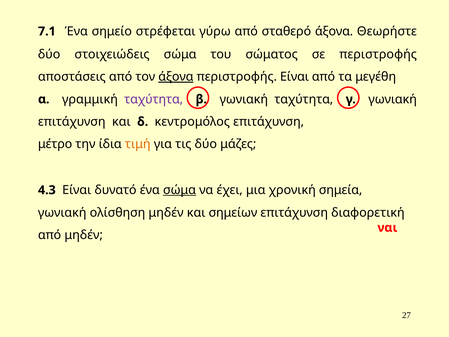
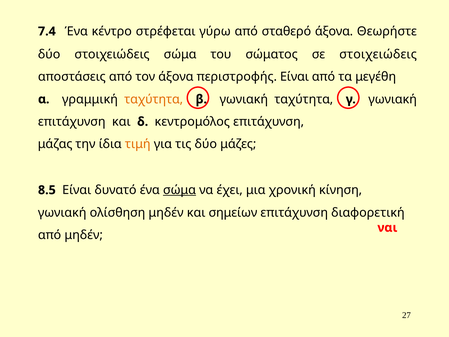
7.1: 7.1 -> 7.4 (47, 31)
σημείο: σημείο -> κέντρο (112, 31)
σε περιστροφής: περιστροφής -> στοιχειώδεις (378, 54)
άξονα underline: present -> none (176, 77)
ταχύτητα colour: purple -> orange (154, 99)
μέτρο: μέτρο -> μάζας (55, 144)
4.3: 4.3 -> 8.5 (47, 190)
σημεία: σημεία -> κίνηση (341, 190)
